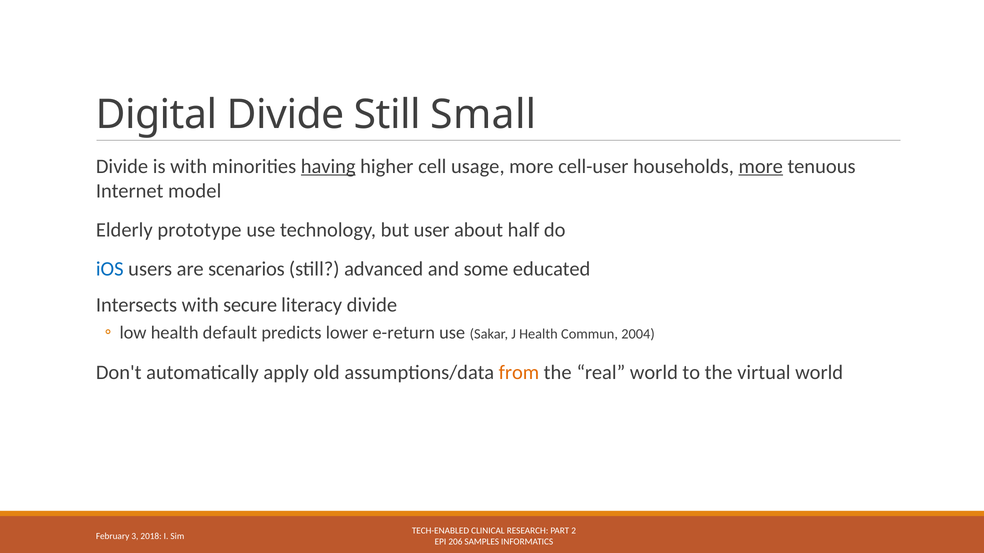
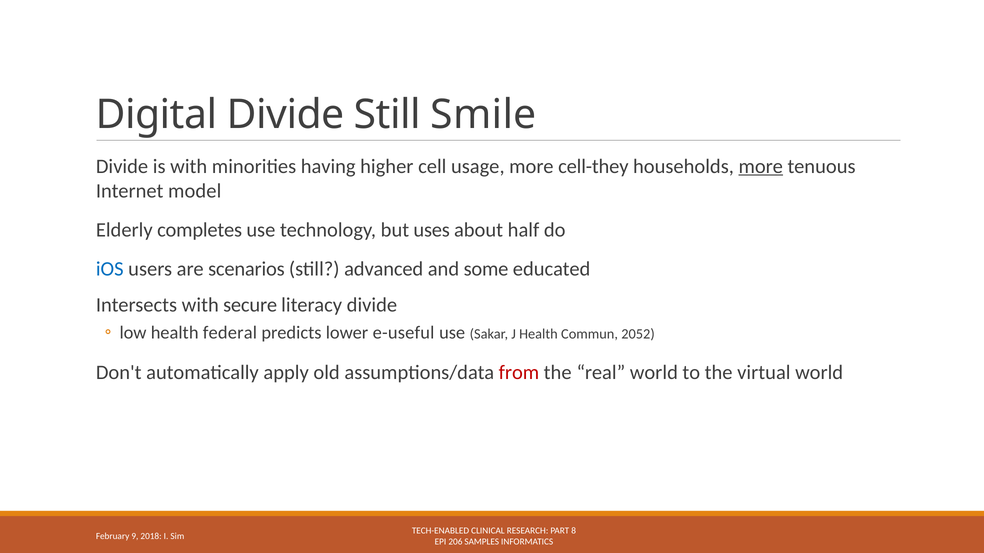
Small: Small -> Smile (483, 115)
having underline: present -> none (328, 166)
cell-user: cell-user -> cell-they (593, 166)
prototype: prototype -> completes (200, 230)
user: user -> uses (432, 230)
default: default -> federal (230, 333)
e-return: e-return -> e-useful (404, 333)
2004: 2004 -> 2052 (638, 334)
from colour: orange -> red (519, 373)
2: 2 -> 8 (574, 531)
3: 3 -> 9 (135, 537)
